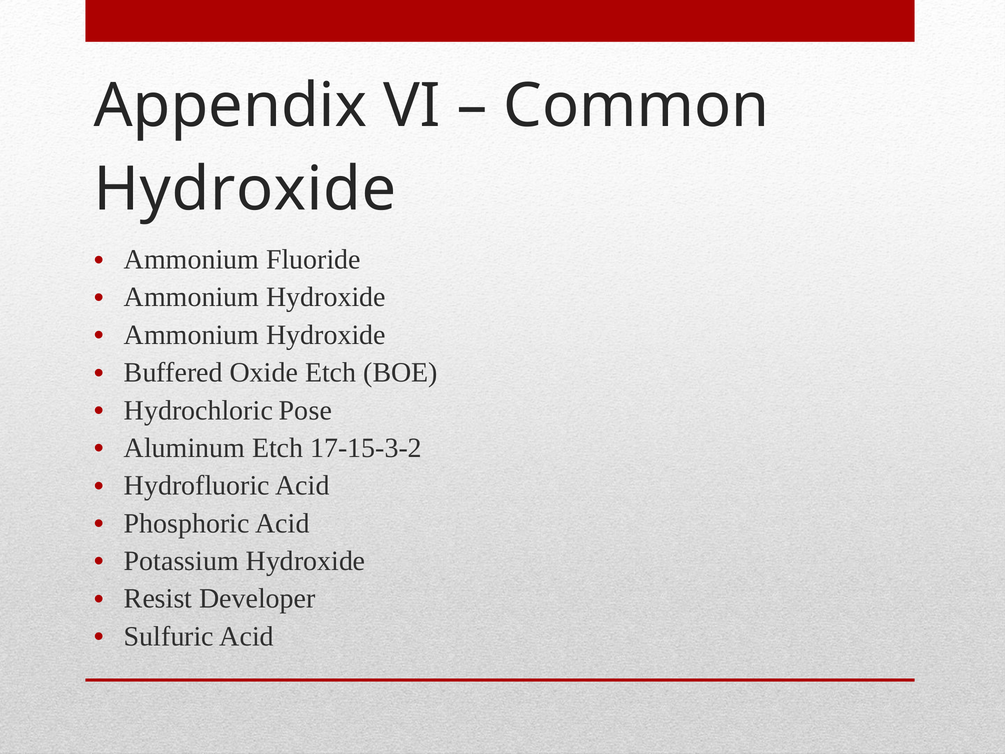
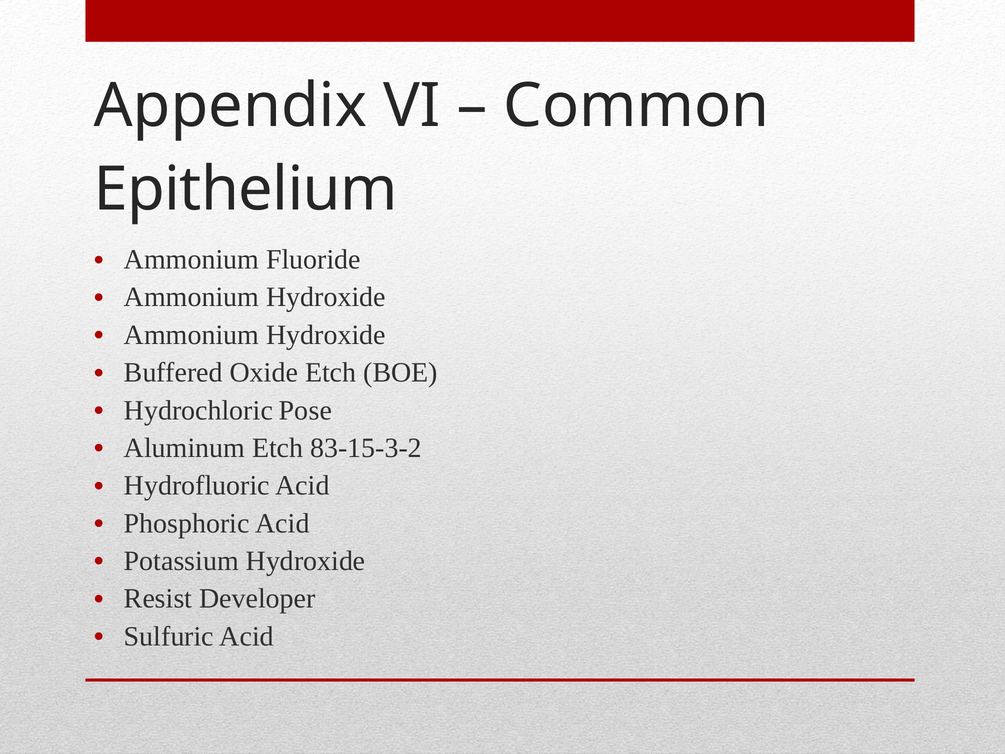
Hydroxide: Hydroxide -> Epithelium (246, 190)
17-15-3-2: 17-15-3-2 -> 83-15-3-2 (366, 448)
